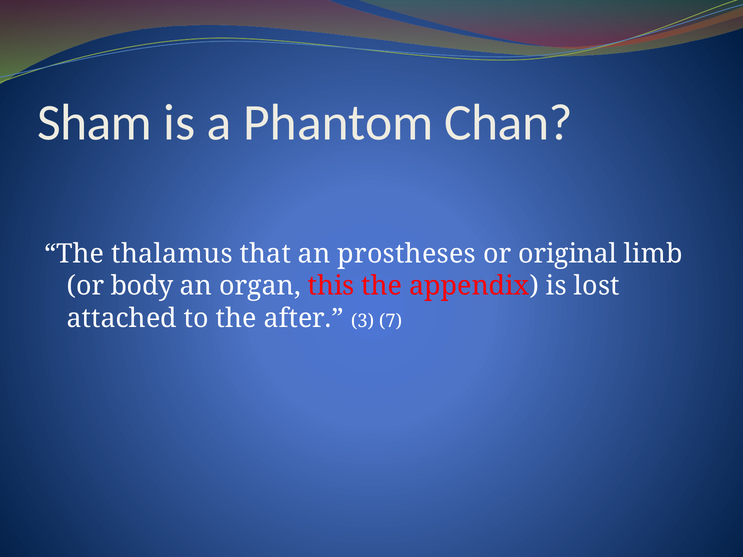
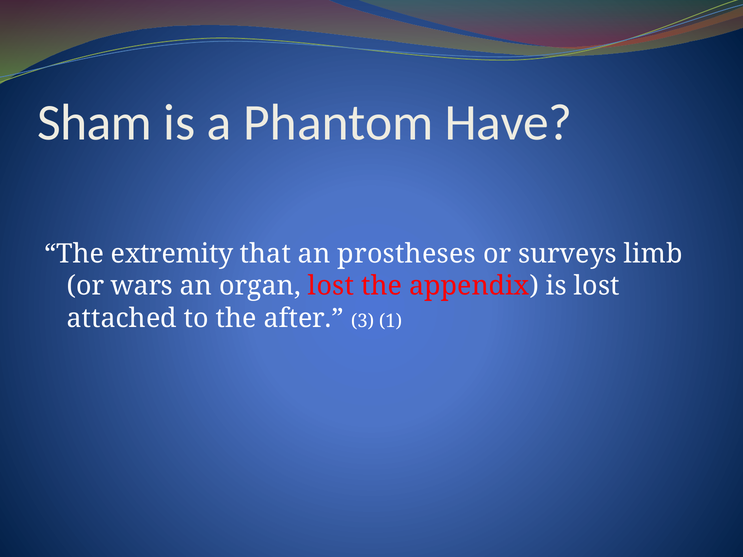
Chan: Chan -> Have (508, 123)
thalamus: thalamus -> extremity (172, 254)
original: original -> surveys (568, 254)
body: body -> wars (142, 286)
organ this: this -> lost (331, 286)
7: 7 -> 1 (391, 321)
